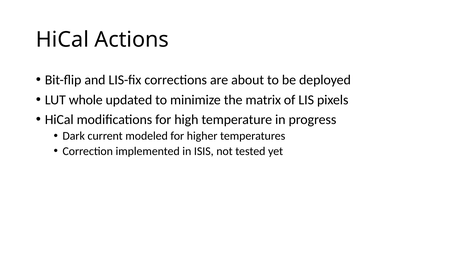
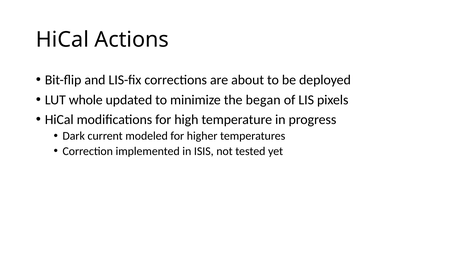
matrix: matrix -> began (263, 100)
